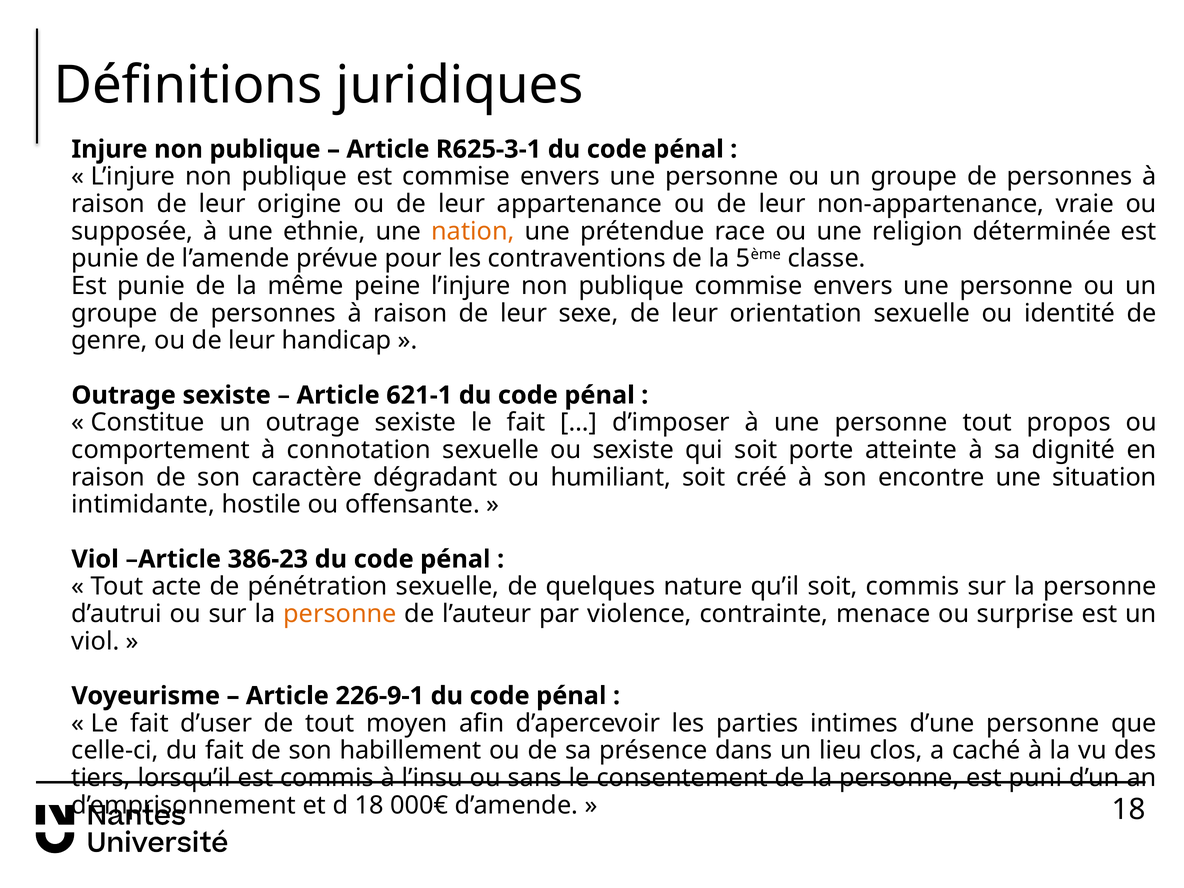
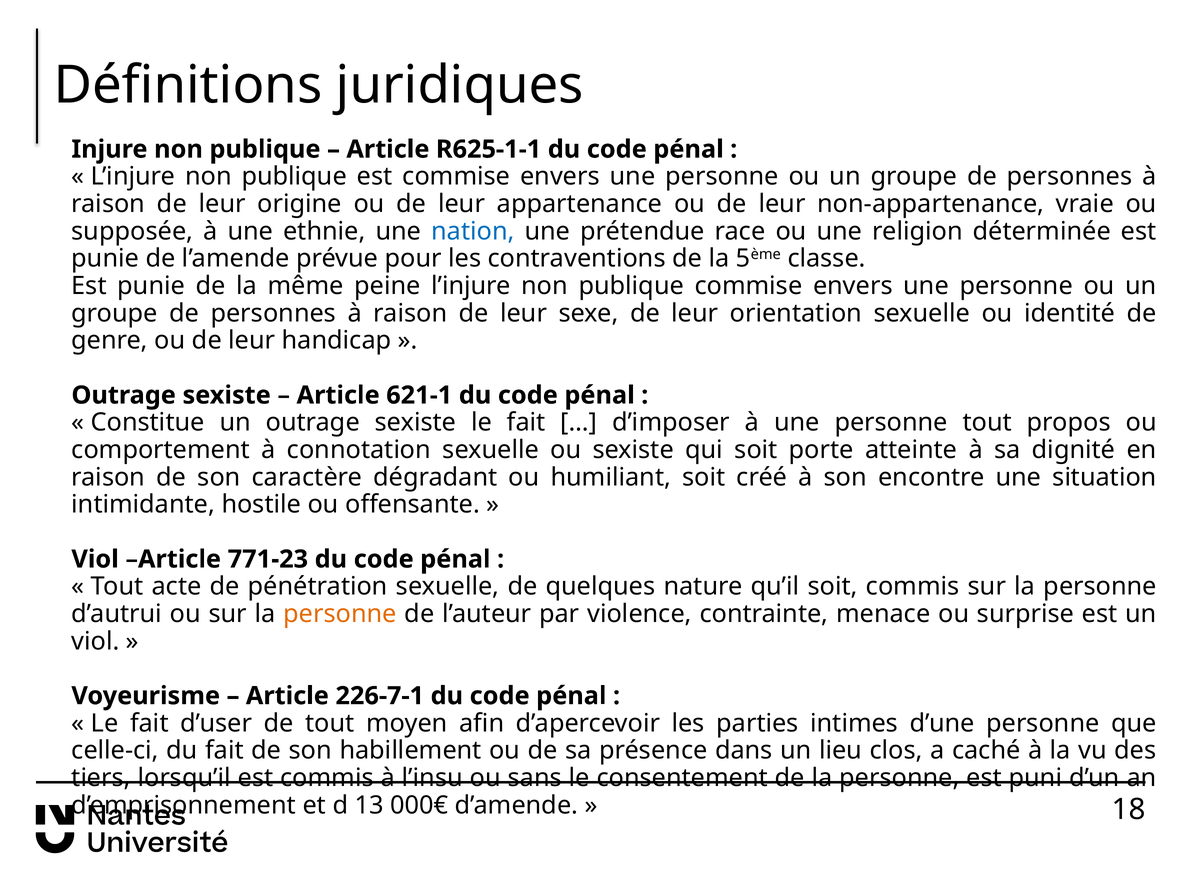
R625-3-1: R625-3-1 -> R625-1-1 (489, 149)
nation colour: orange -> blue (473, 231)
386-23: 386-23 -> 771-23 (268, 559)
226-9-1: 226-9-1 -> 226-7-1 (380, 696)
d 18: 18 -> 13 (369, 805)
